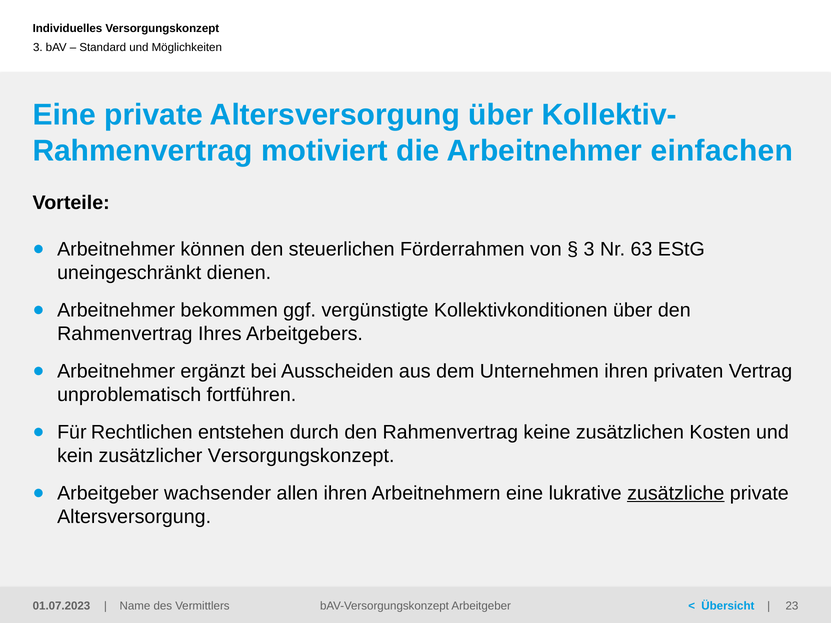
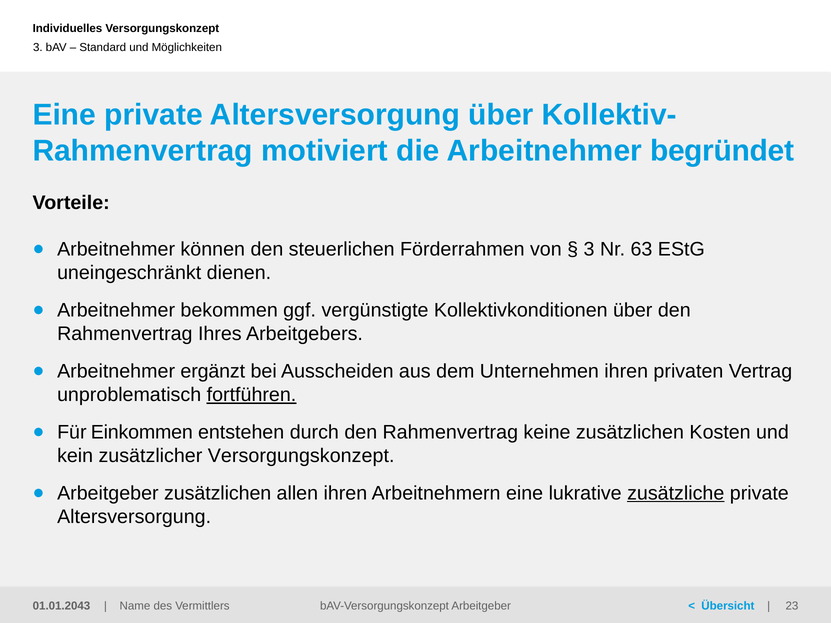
einfachen: einfachen -> begründet (722, 151)
fortführen underline: none -> present (252, 395)
Rechtlichen: Rechtlichen -> Einkommen (142, 432)
Arbeitgeber wachsender: wachsender -> zusätzlichen (218, 493)
01.07.2023: 01.07.2023 -> 01.01.2043 (61, 606)
